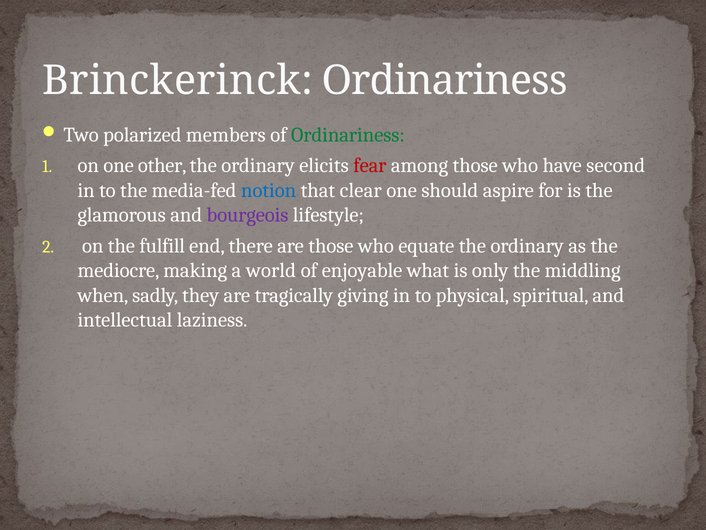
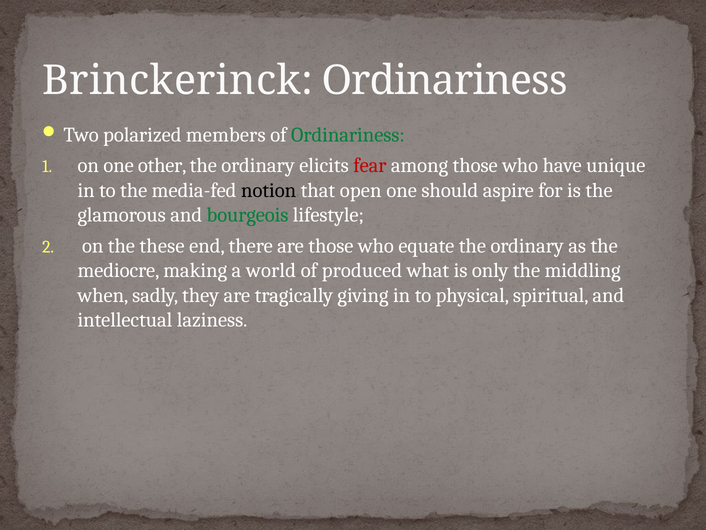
second: second -> unique (616, 166)
notion colour: blue -> black (269, 190)
clear: clear -> open (361, 190)
bourgeois colour: purple -> green (248, 215)
fulfill: fulfill -> these (162, 246)
enjoyable: enjoyable -> produced (362, 270)
